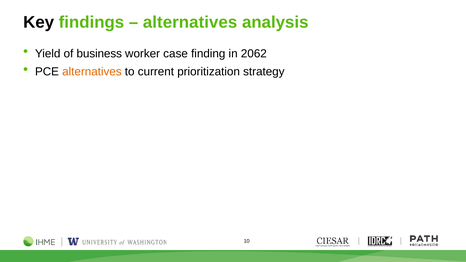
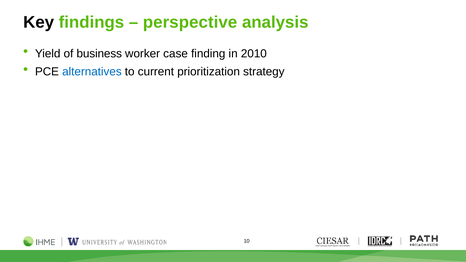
alternatives: alternatives -> perspective (190, 22)
2062: 2062 -> 2010 (254, 54)
alternatives colour: orange -> blue (92, 72)
